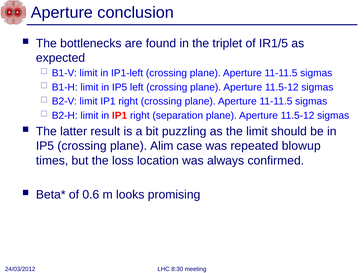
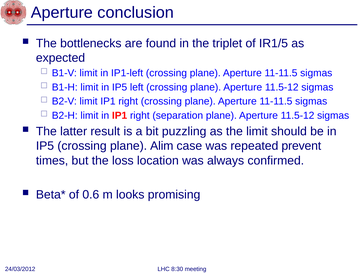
blowup: blowup -> prevent (301, 146)
